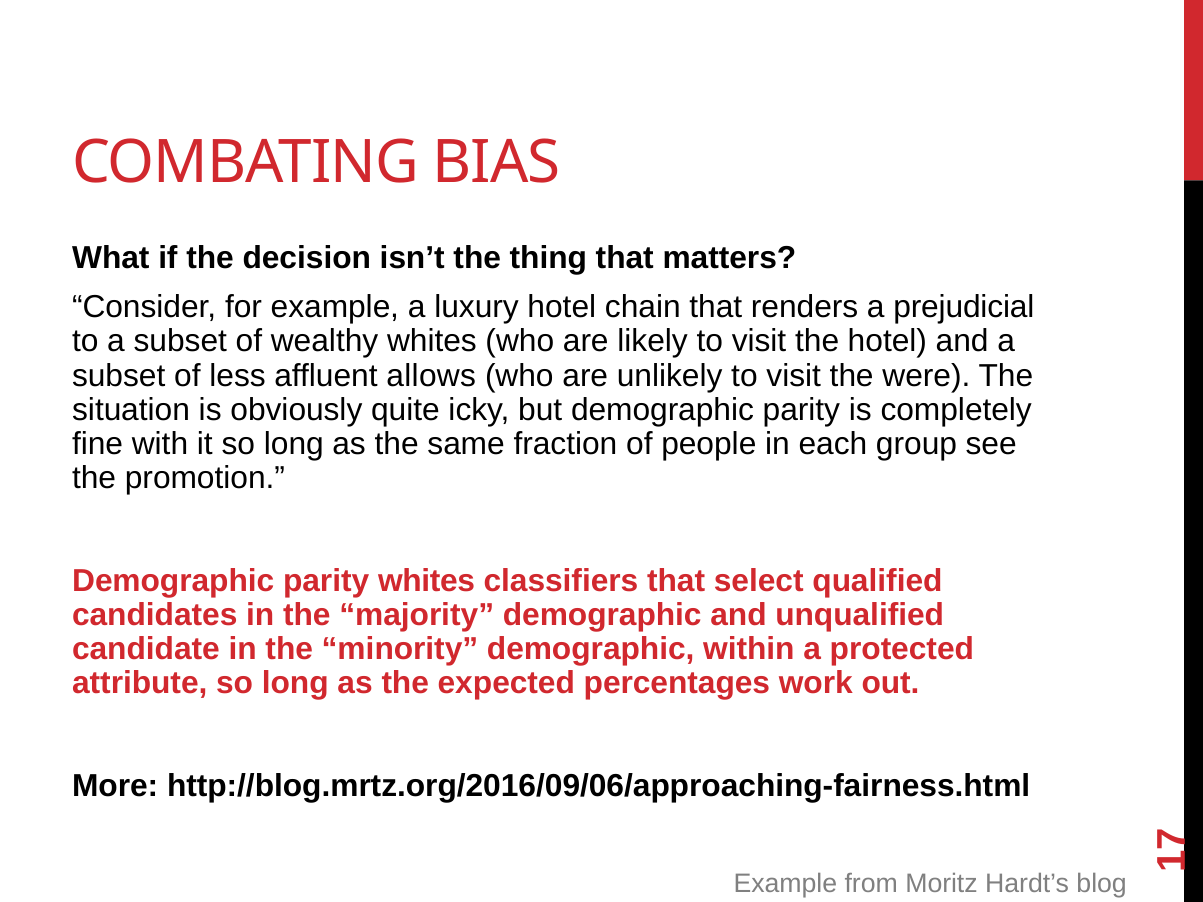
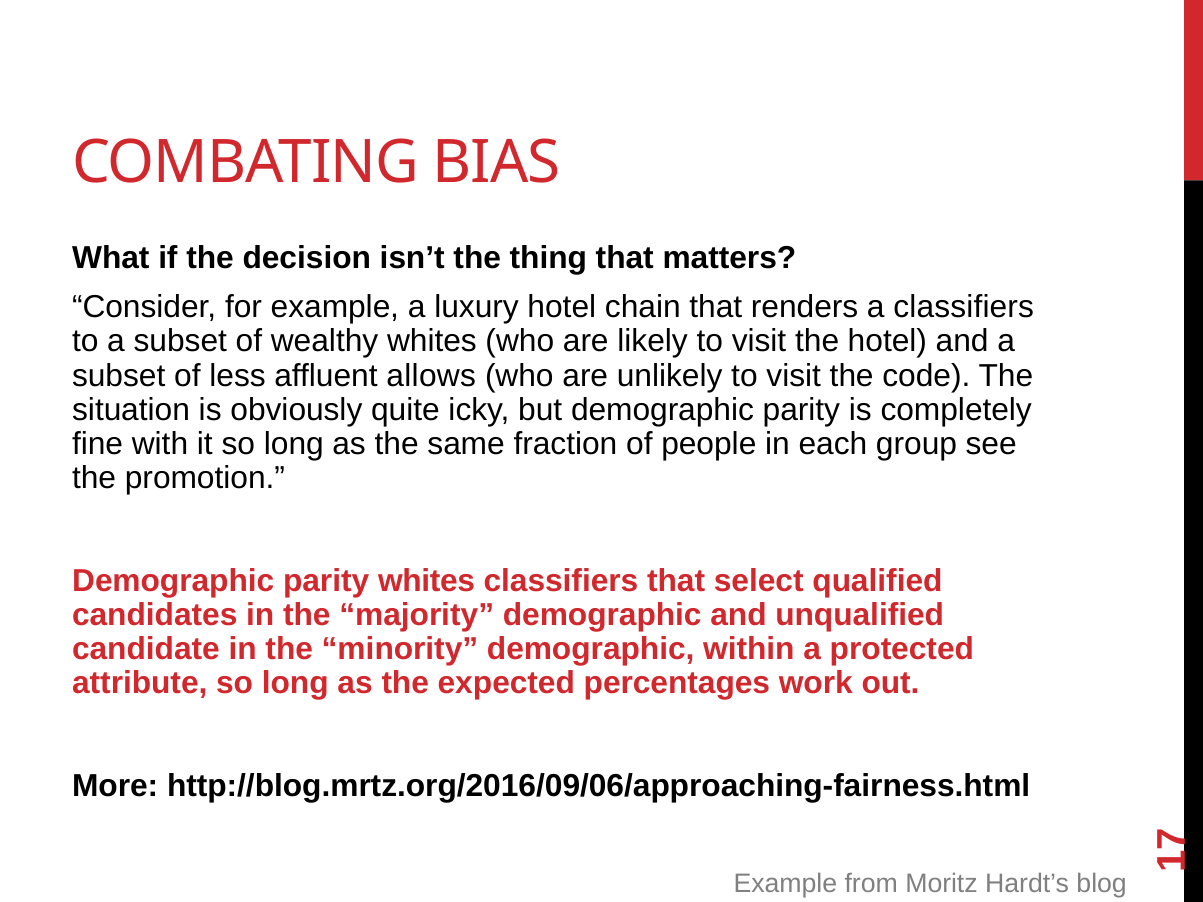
a prejudicial: prejudicial -> classifiers (964, 307)
were: were -> code (926, 376)
